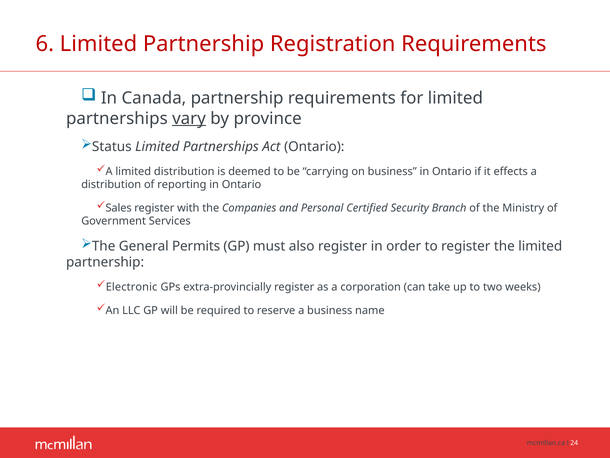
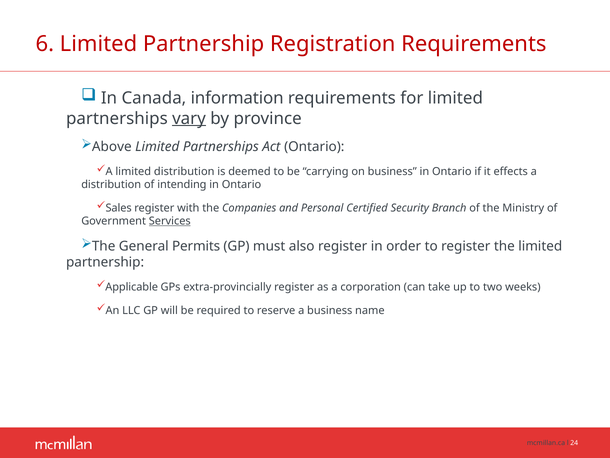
Canada partnership: partnership -> information (237, 98)
Status: Status -> Above (112, 146)
reporting: reporting -> intending (182, 184)
Services underline: none -> present (170, 221)
Electronic: Electronic -> Applicable (132, 287)
